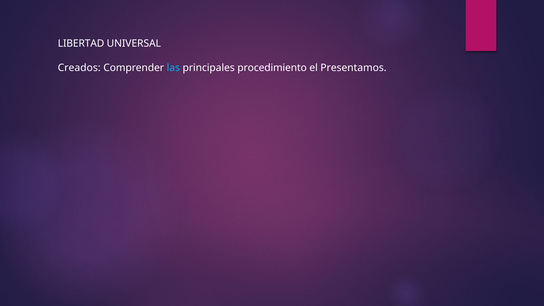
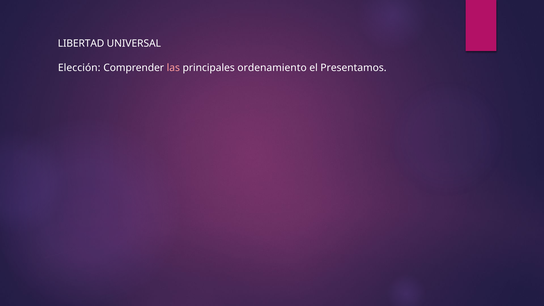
Creados: Creados -> Elección (79, 68)
las colour: light blue -> pink (173, 68)
procedimiento: procedimiento -> ordenamiento (272, 68)
